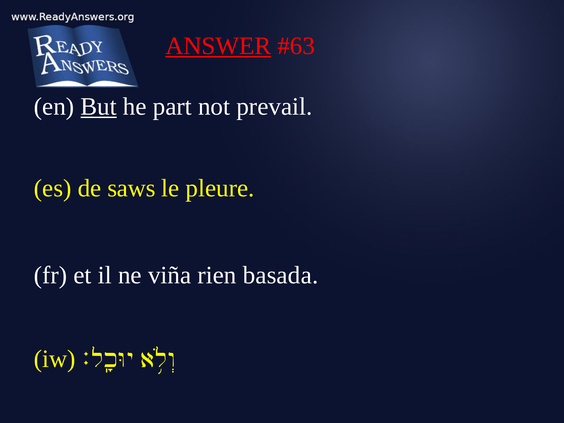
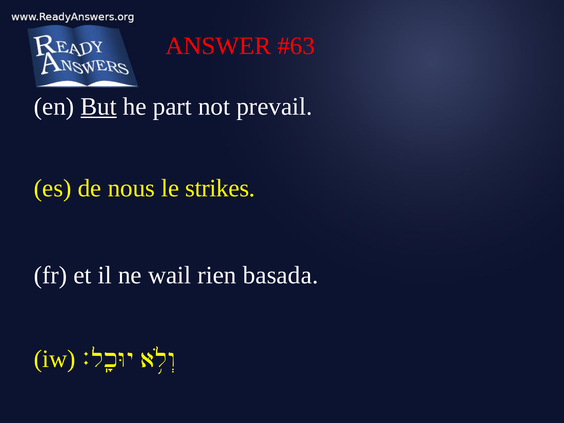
ANSWER underline: present -> none (218, 46)
saws: saws -> nous (131, 188)
pleure: pleure -> strikes (220, 188)
viña: viña -> wail (170, 275)
